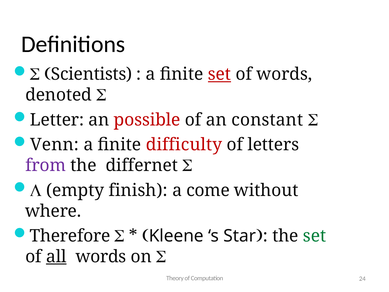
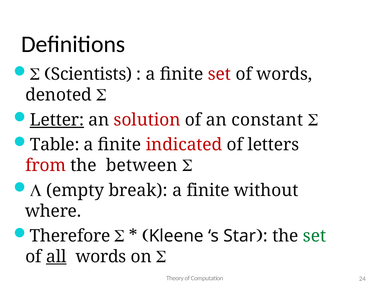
set underline: present -> none (219, 74)
Letter underline: none -> present (57, 120)
possible: possible -> solution (147, 120)
Venn: Venn -> Table (55, 144)
difficulty: difficulty -> indicated (184, 144)
from colour: purple -> red (46, 165)
differnet: differnet -> between (142, 165)
finish: finish -> break (138, 190)
come: come -> finite (208, 190)
